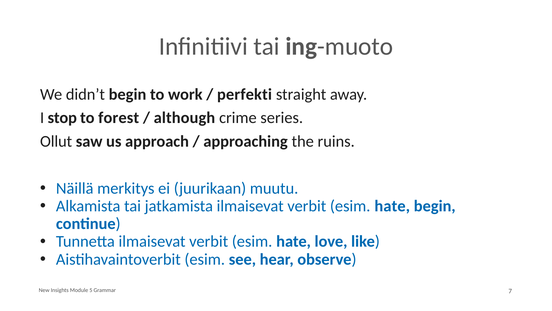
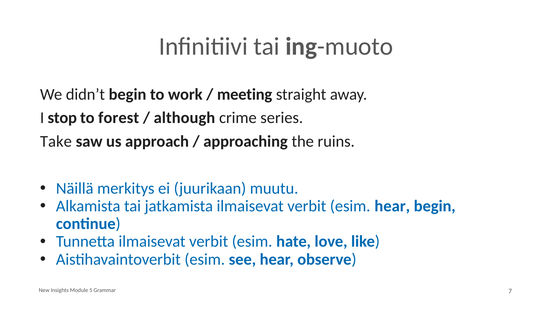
perfekti: perfekti -> meeting (245, 94)
Ollut: Ollut -> Take (56, 141)
hate: hate -> hear (392, 206)
